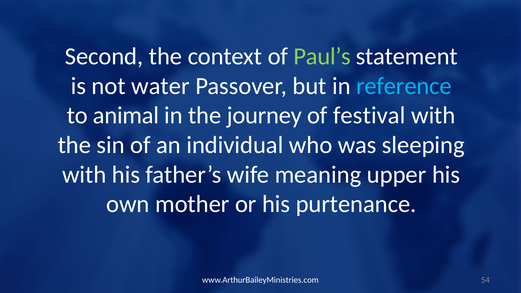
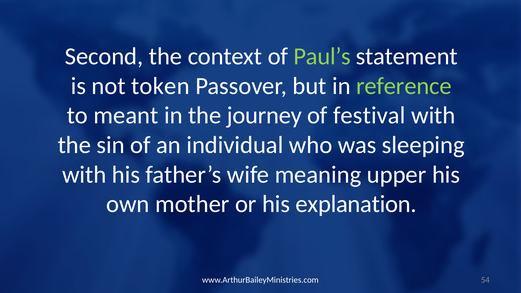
water: water -> token (160, 86)
reference colour: light blue -> light green (404, 86)
animal: animal -> meant (126, 116)
purtenance: purtenance -> explanation (356, 204)
